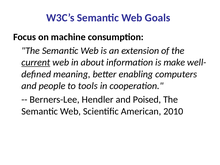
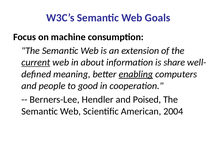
make: make -> share (174, 62)
enabling underline: none -> present (136, 74)
tools: tools -> good (88, 86)
2010: 2010 -> 2004 (173, 111)
